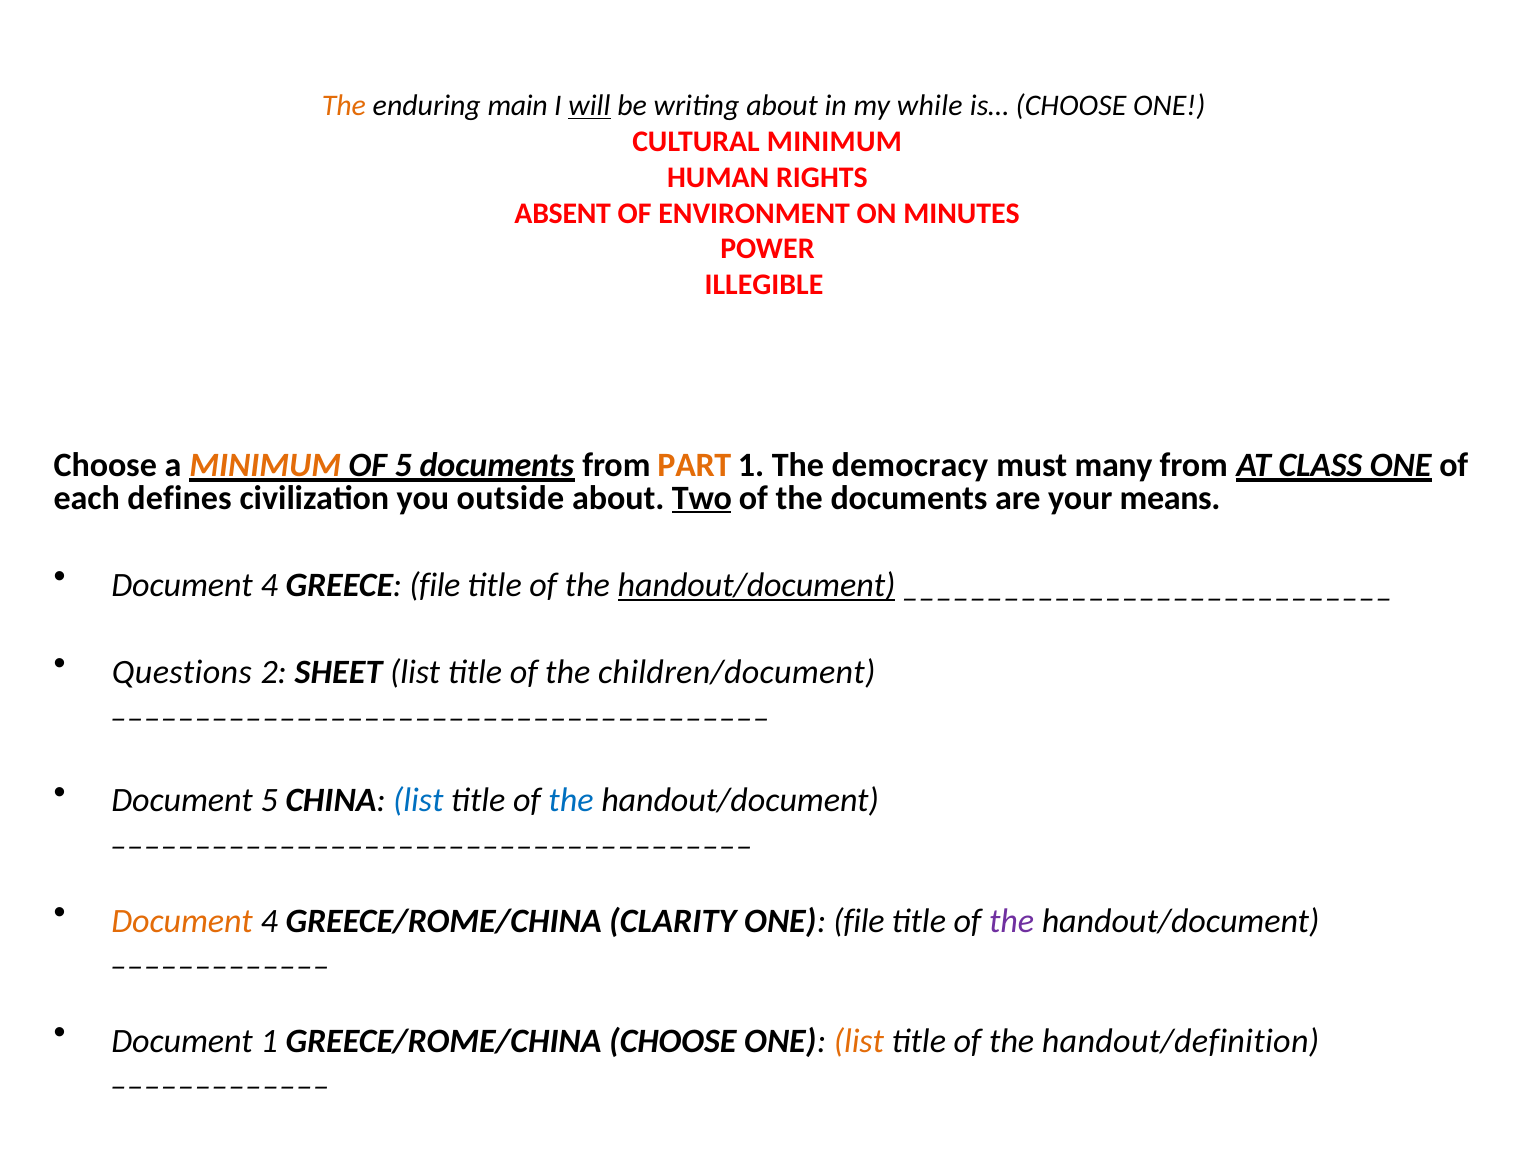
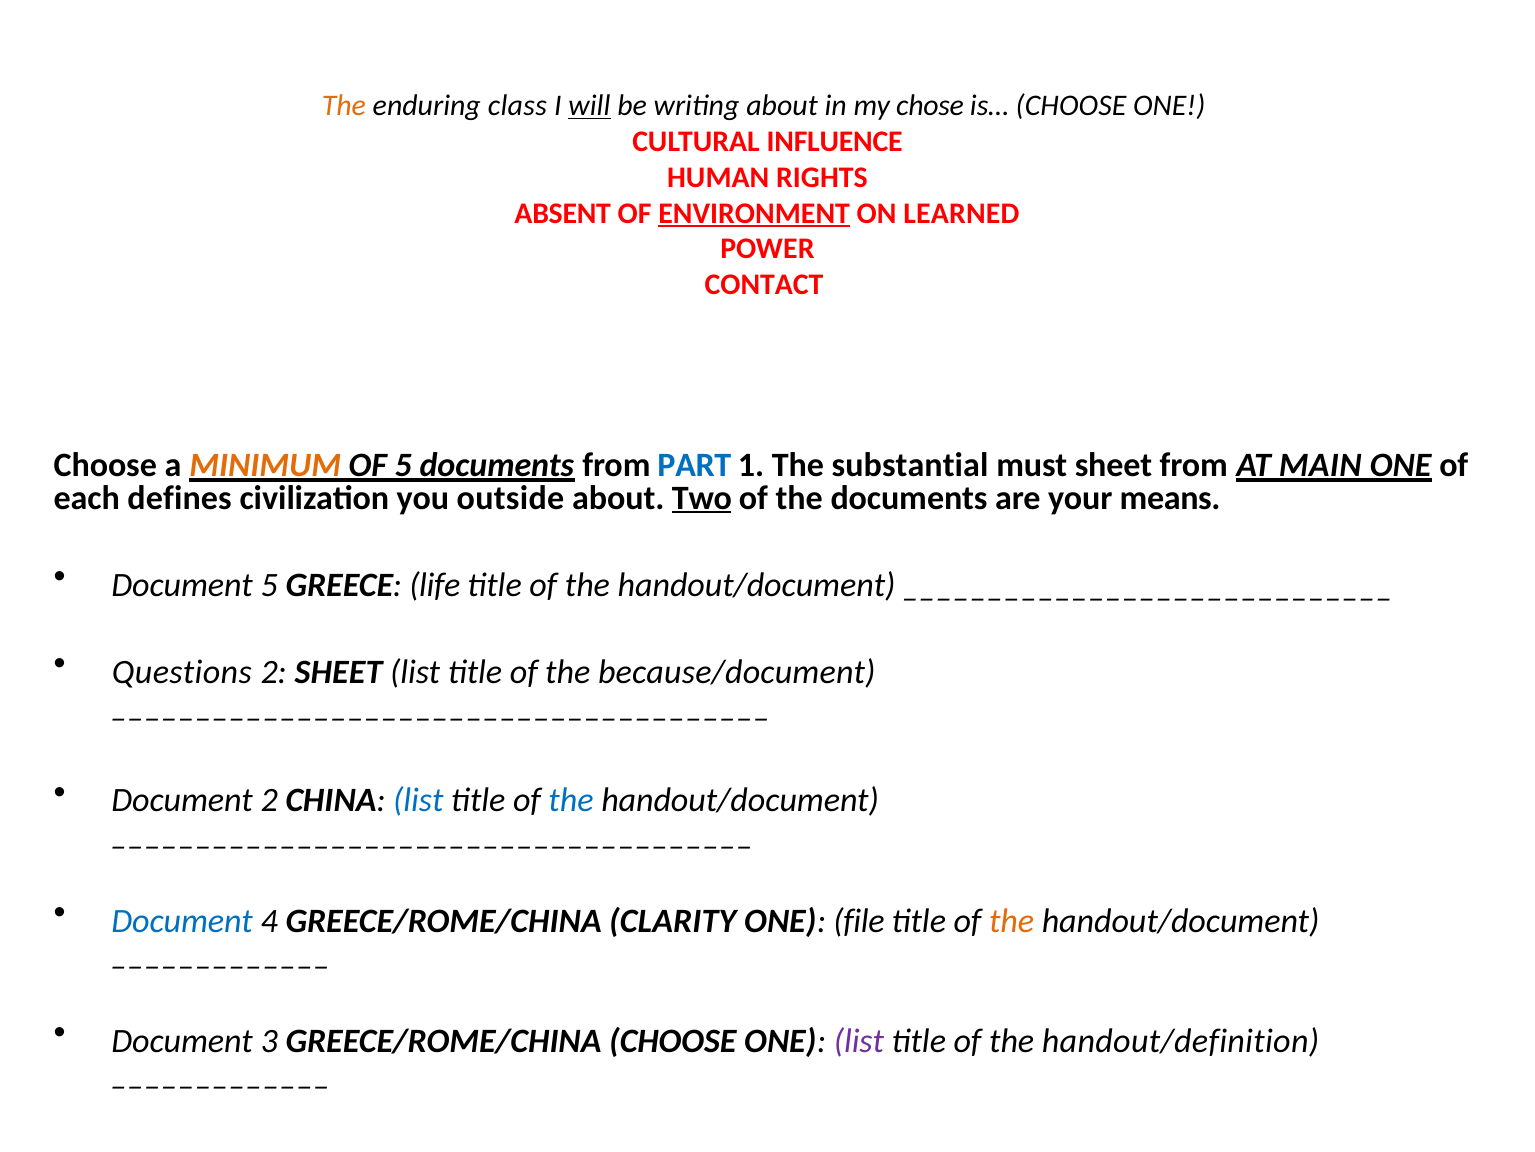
main: main -> class (517, 106)
while: while -> chose (930, 106)
CULTURAL MINIMUM: MINIMUM -> INFLUENCE (835, 141)
ENVIRONMENT underline: none -> present (754, 213)
MINUTES: MINUTES -> LEARNED (961, 213)
ILLEGIBLE: ILLEGIBLE -> CONTACT (764, 285)
PART colour: orange -> blue (694, 465)
democracy: democracy -> substantial (910, 465)
must many: many -> sheet (1113, 465)
CLASS: CLASS -> MAIN (1320, 465)
4: 4 -> 5 (269, 585)
GREECE file: file -> life (435, 585)
handout/document underline: present -> none (757, 585)
children/document: children/document -> because/document (737, 672)
Document 5: 5 -> 2 (269, 800)
Document colour: orange -> blue (182, 920)
the colour: purple -> orange (1012, 920)
Document 1: 1 -> 3 (269, 1040)
list colour: orange -> purple (859, 1040)
